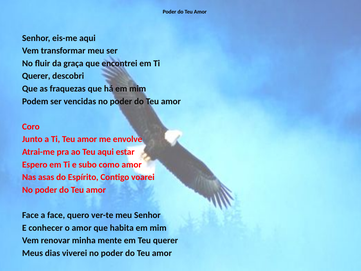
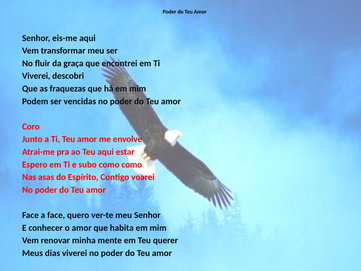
Querer: Querer -> Viverei (36, 76)
como amor: amor -> como (132, 164)
